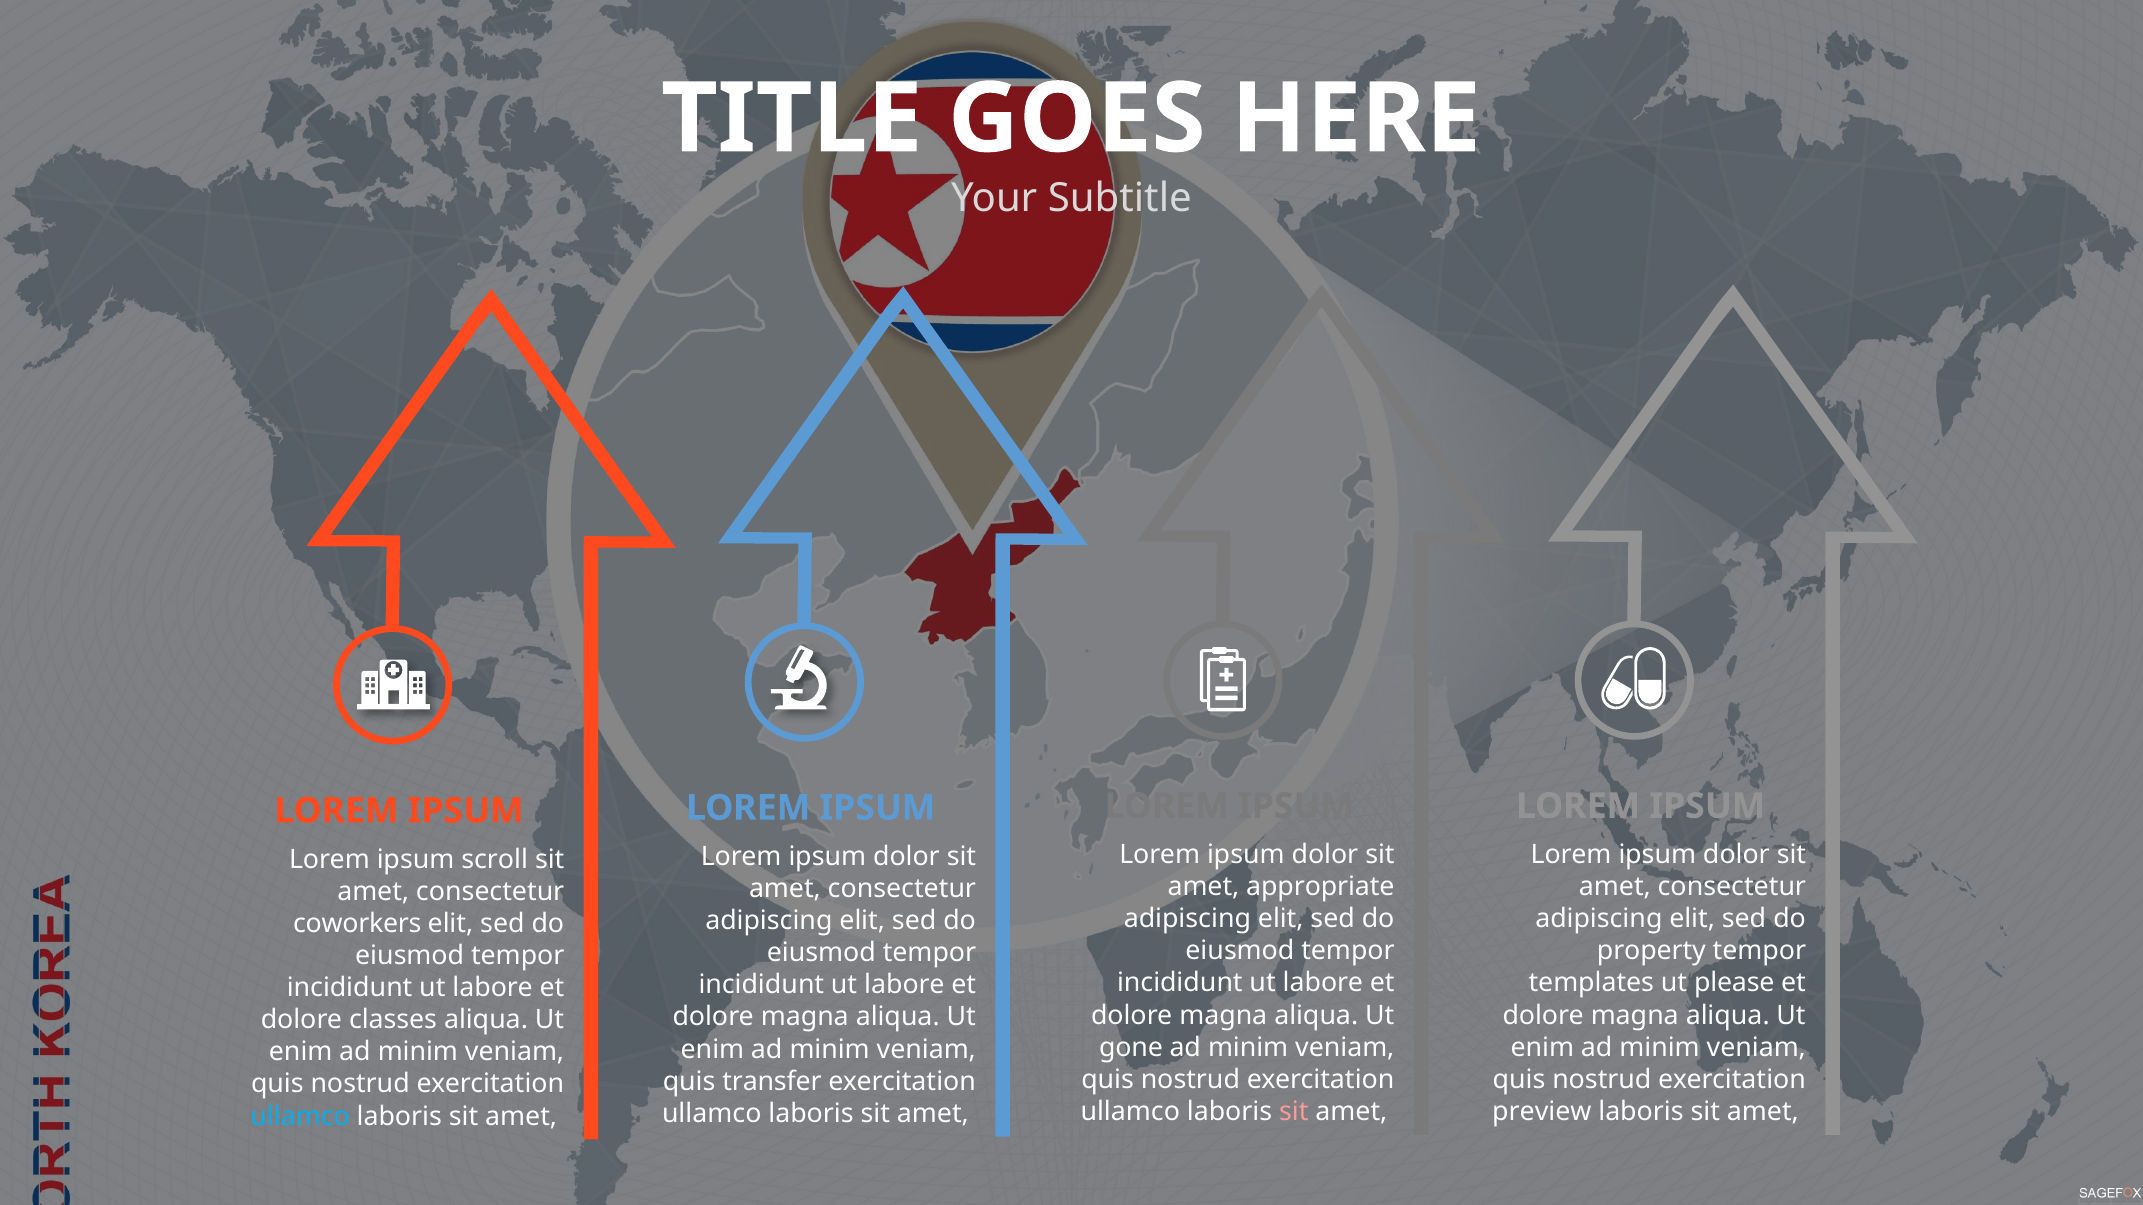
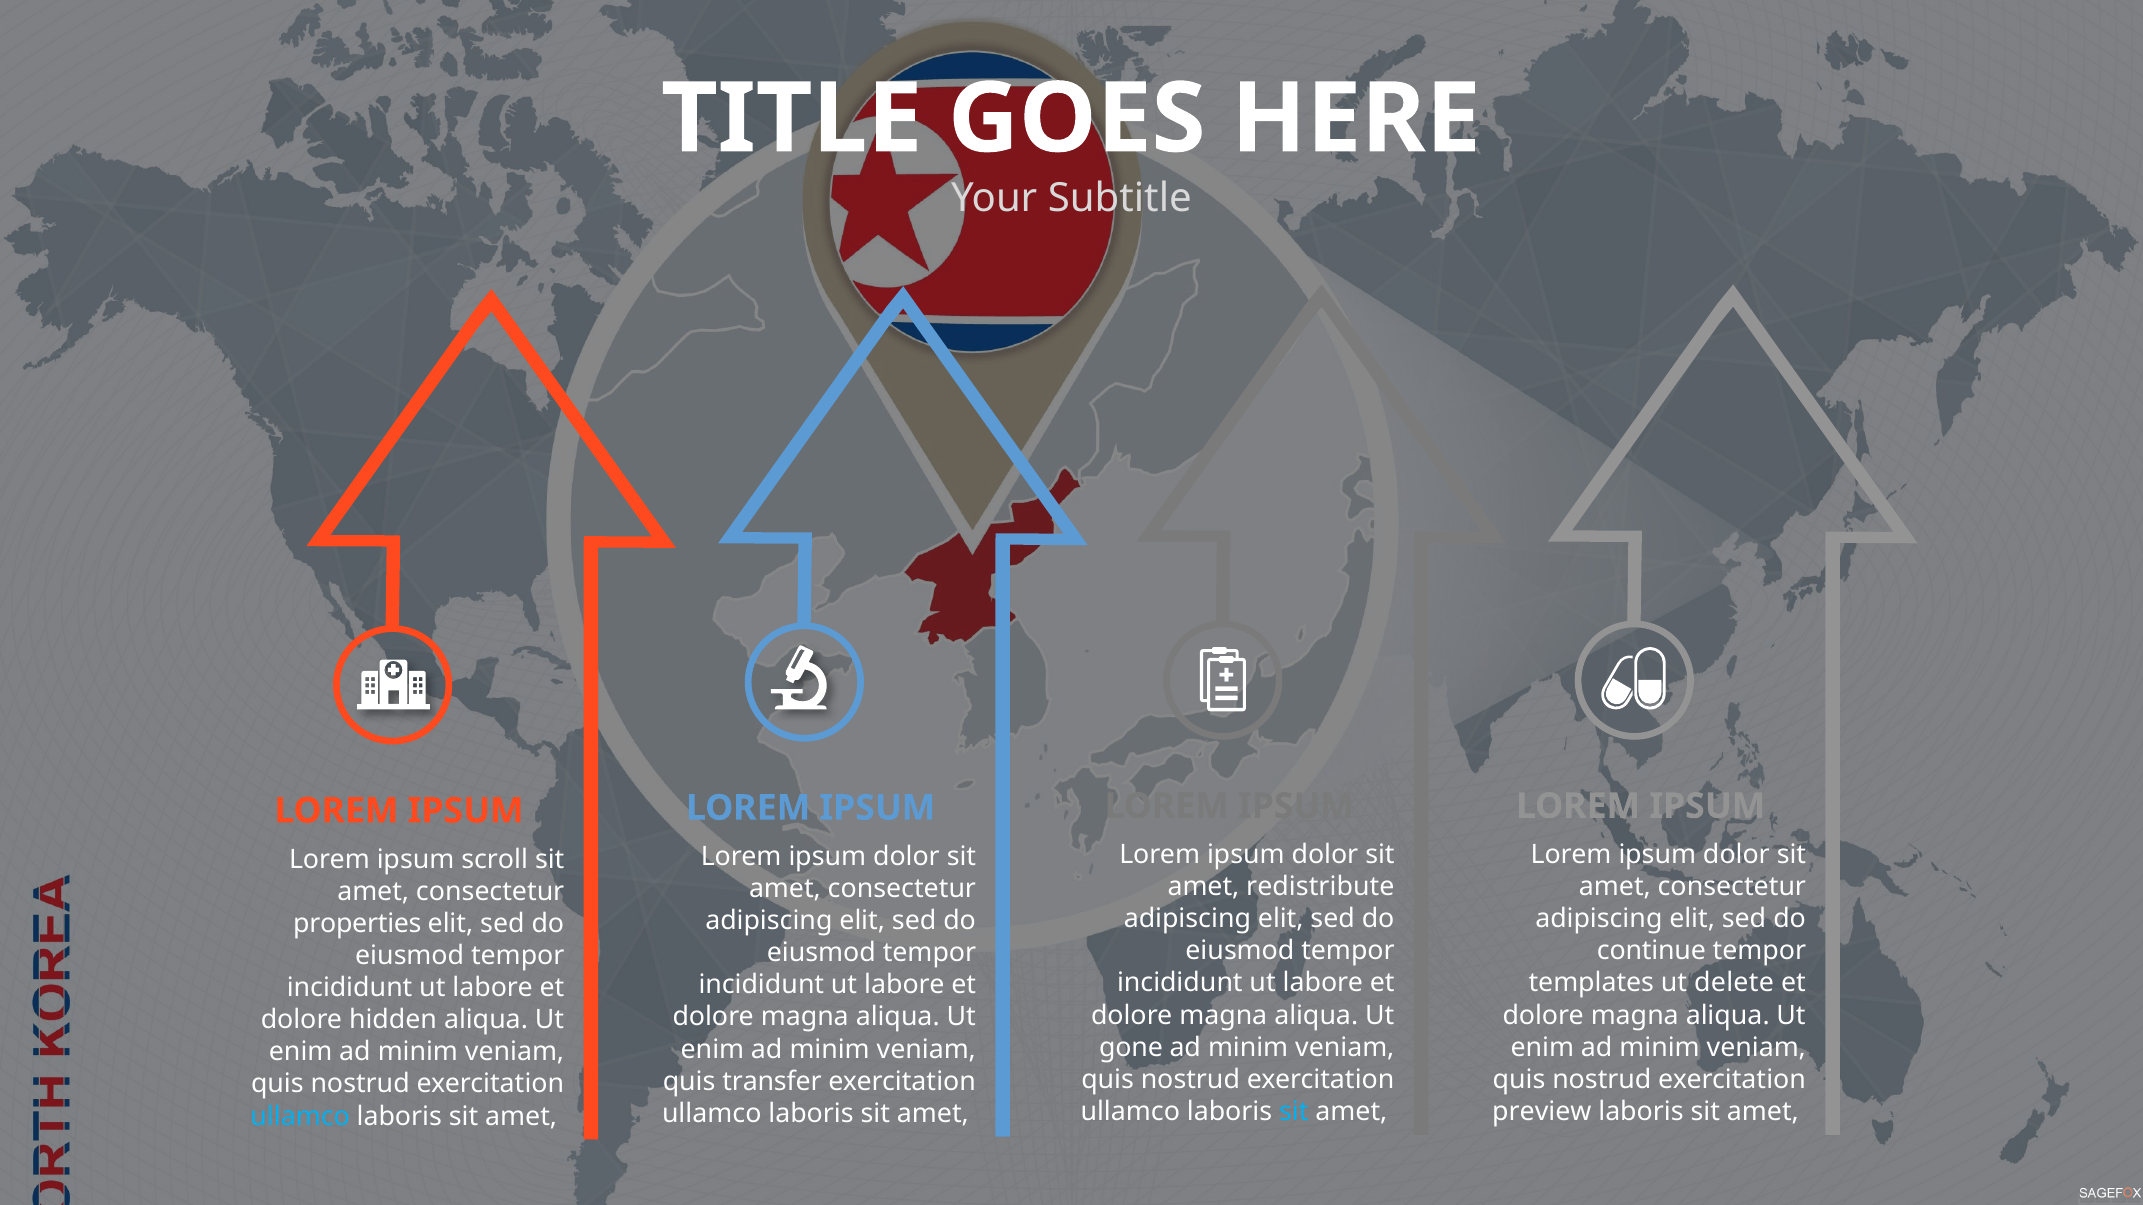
appropriate: appropriate -> redistribute (1320, 887)
coworkers: coworkers -> properties (357, 924)
property: property -> continue (1651, 951)
please: please -> delete (1734, 983)
classes: classes -> hidden (393, 1020)
sit colour: pink -> light blue (1294, 1112)
